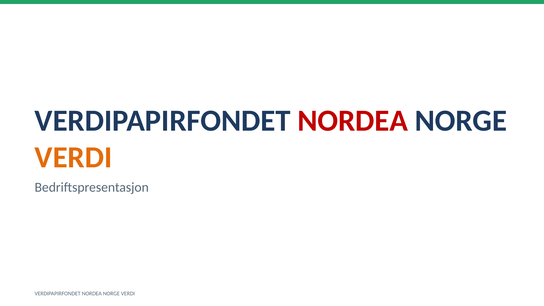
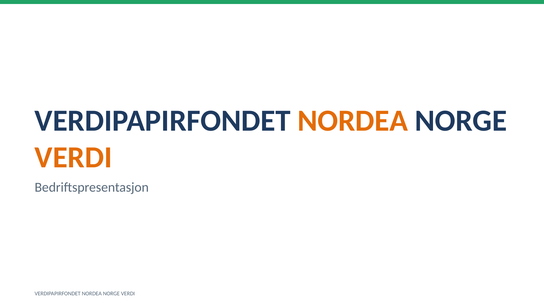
NORDEA colour: red -> orange (353, 121)
